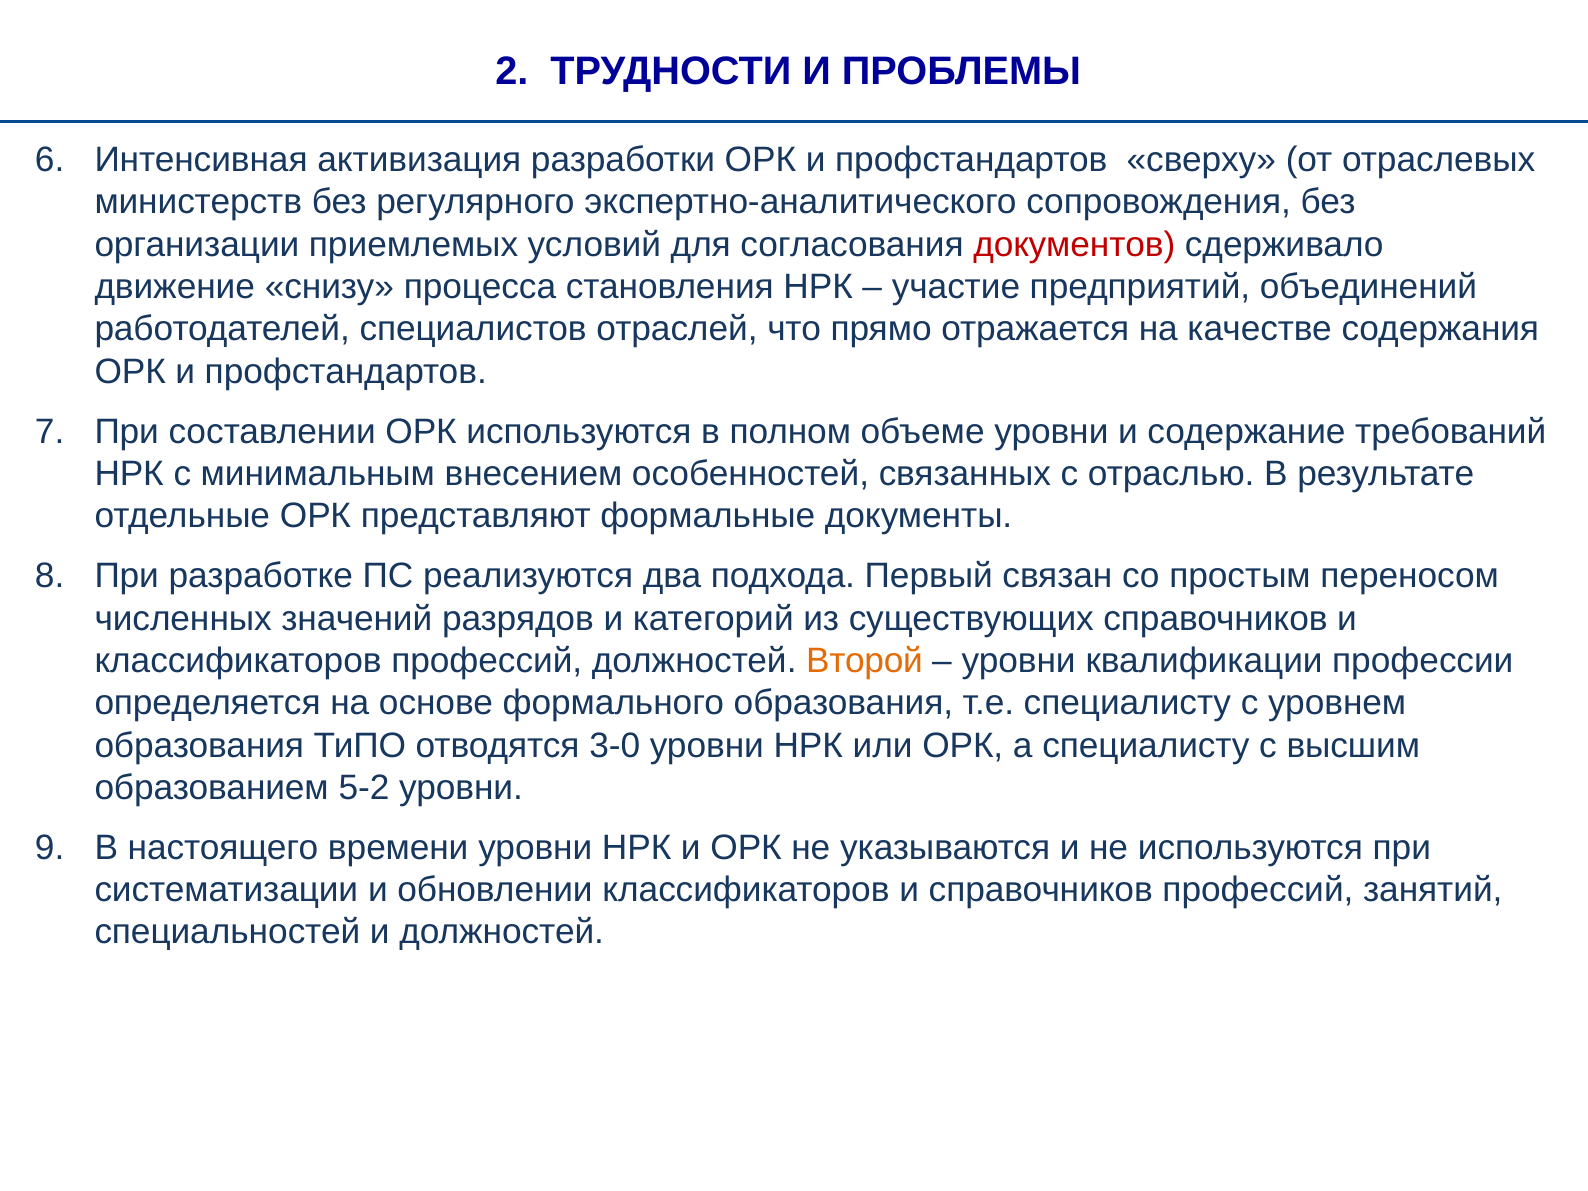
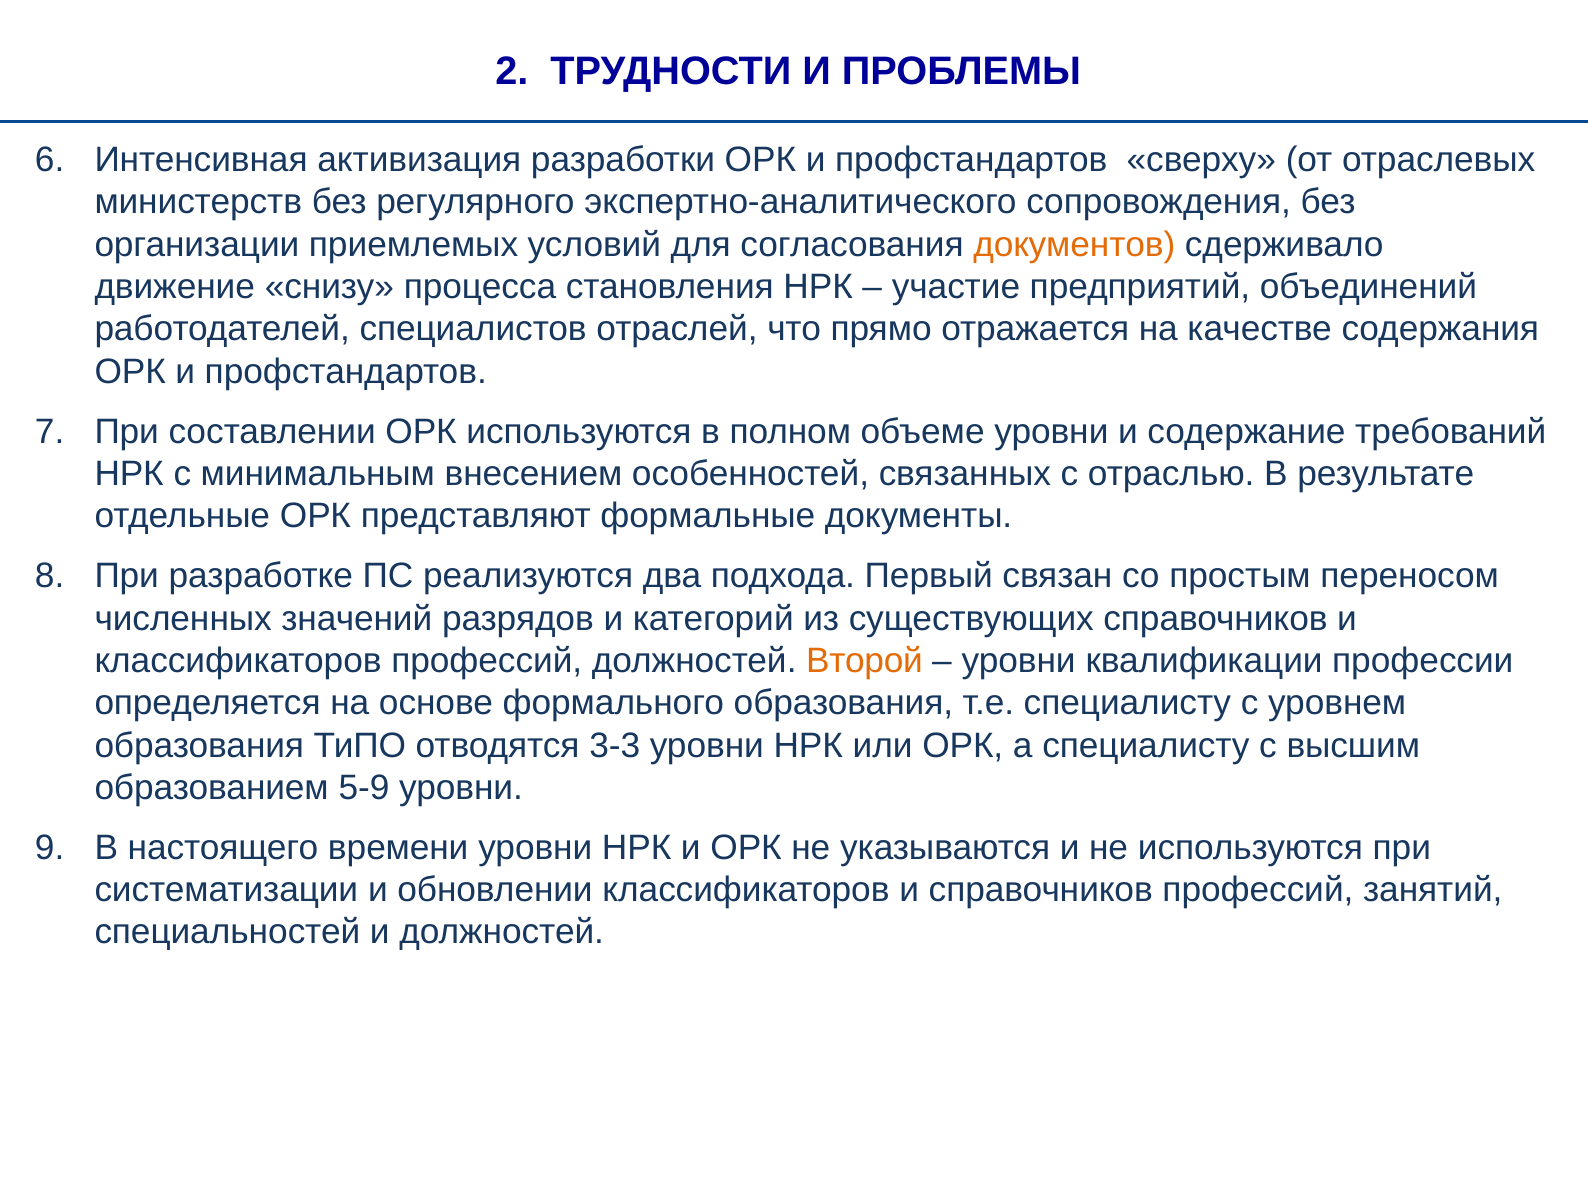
документов colour: red -> orange (1074, 245)
3-0: 3-0 -> 3-3 (615, 745)
5-2: 5-2 -> 5-9 (364, 788)
